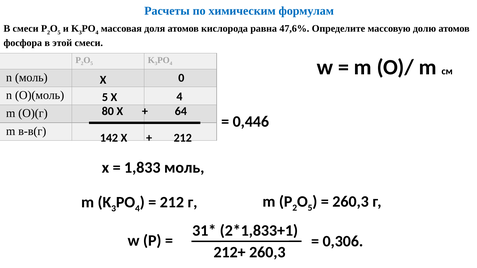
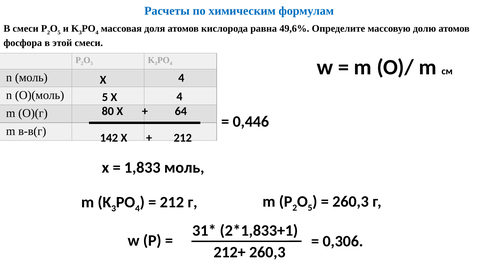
47,6%: 47,6% -> 49,6% (294, 29)
0: 0 -> 4 (181, 78)
